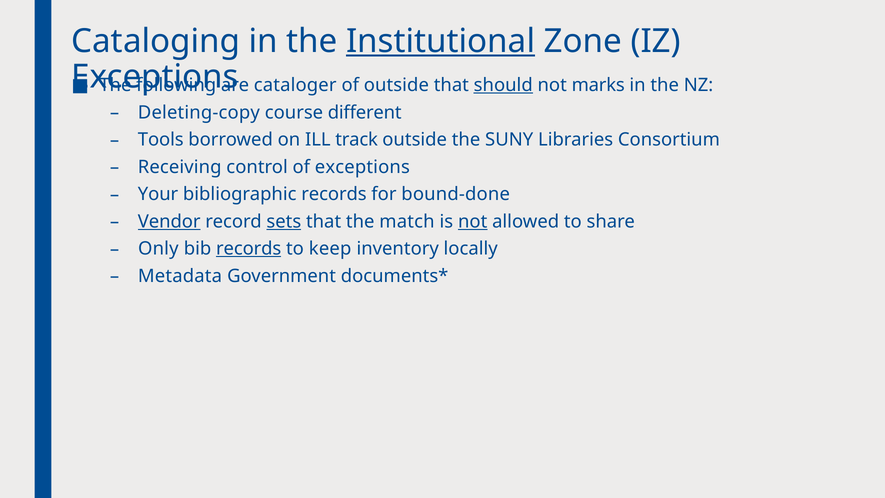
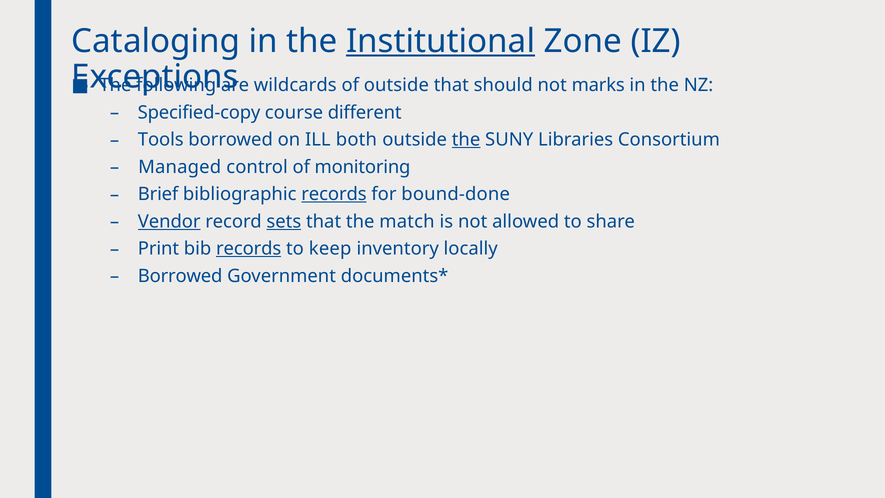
cataloger: cataloger -> wildcards (295, 85)
should underline: present -> none (503, 85)
Deleting-copy: Deleting-copy -> Specified-copy (199, 112)
track: track -> both (356, 140)
the underline: none -> present (466, 140)
Receiving: Receiving -> Managed (180, 167)
of exceptions: exceptions -> monitoring (363, 167)
Your: Your -> Brief (158, 194)
records underline: none -> present (334, 194)
not underline: present -> none (473, 221)
Only: Only -> Print (158, 249)
Metadata: Metadata -> Borrowed (180, 276)
